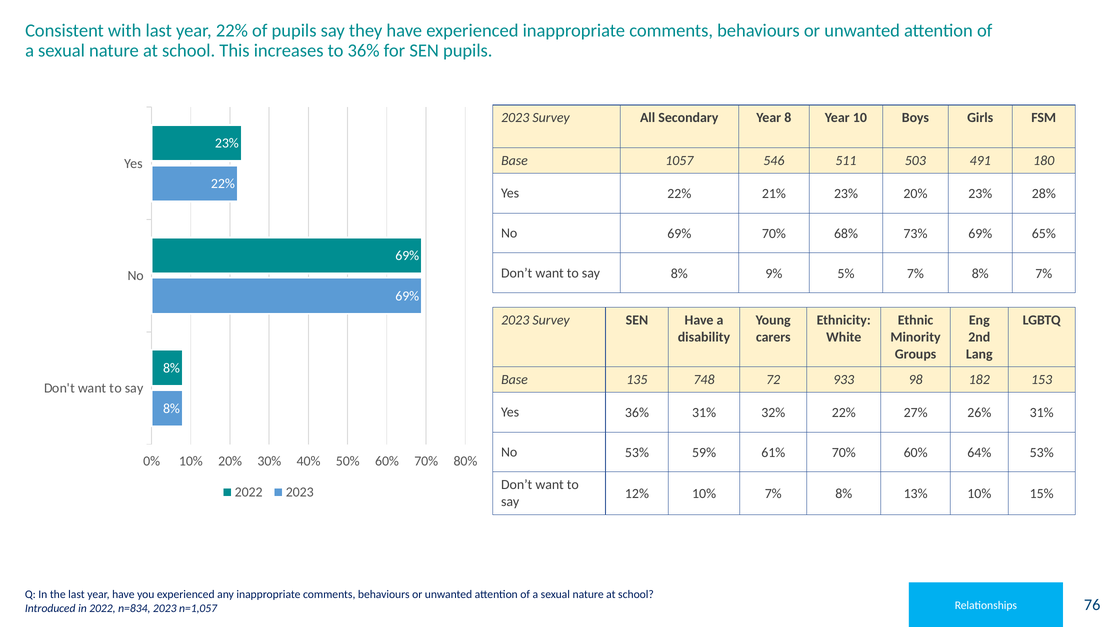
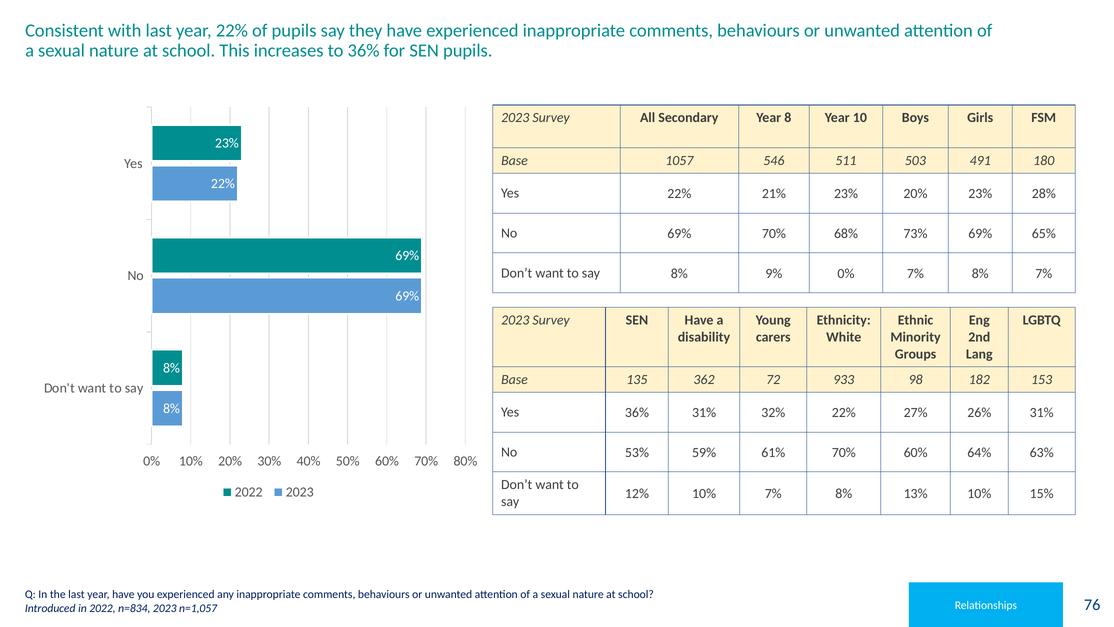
9% 5%: 5% -> 0% (846, 273)
748: 748 -> 362 (704, 379)
64% 53%: 53% -> 63% (1042, 452)
